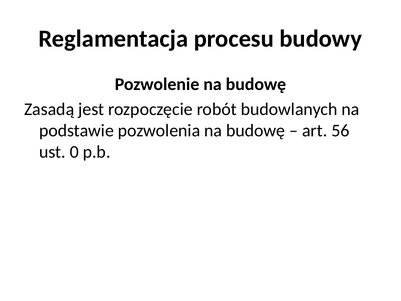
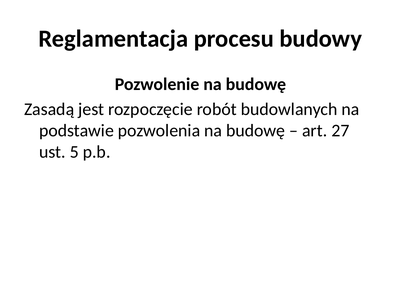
56: 56 -> 27 (340, 130)
0: 0 -> 5 (74, 152)
